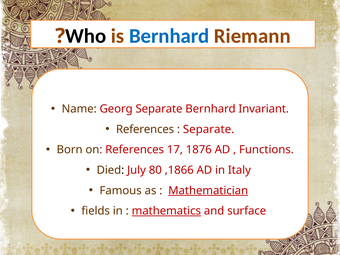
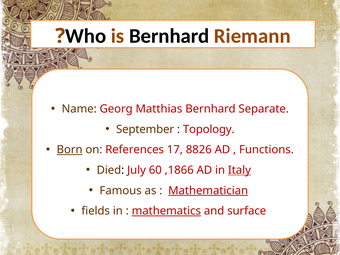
Bernhard colour: blue -> black (169, 36)
Georg Separate: Separate -> Matthias (159, 109)
Invariant: Invariant -> Separate (264, 109)
References: References -> September (145, 129)
Separate: Separate -> Topology (209, 129)
Born underline: none -> present (70, 150)
1876: 1876 -> 8826 (199, 150)
80: 80 -> 60 (155, 170)
Italy underline: none -> present (239, 170)
